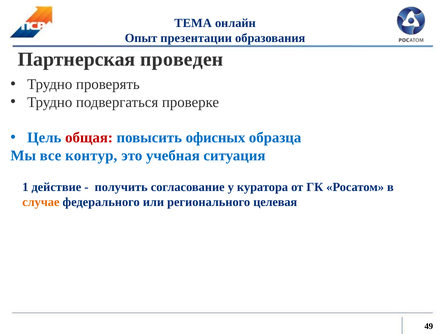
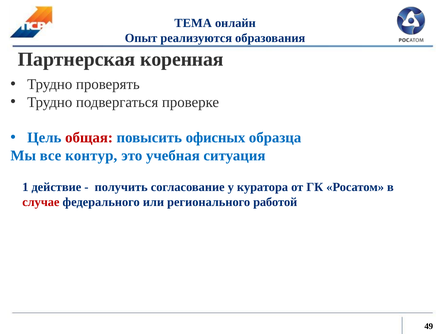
презентации: презентации -> реализуются (196, 38)
проведен: проведен -> коренная (182, 59)
случае colour: orange -> red (41, 202)
целевая: целевая -> работой (275, 202)
